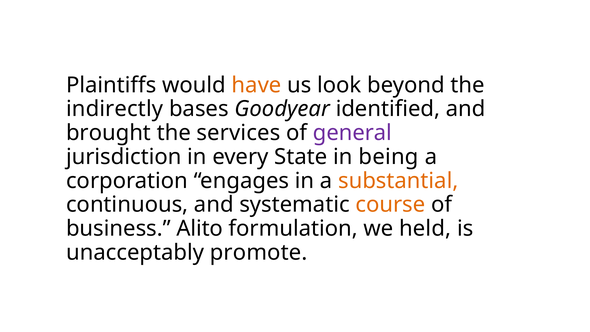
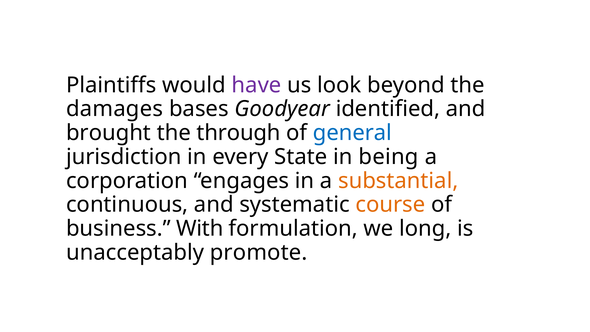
have colour: orange -> purple (256, 85)
indirectly: indirectly -> damages (115, 109)
services: services -> through (239, 133)
general colour: purple -> blue (352, 133)
Alito: Alito -> With (200, 228)
held: held -> long (425, 228)
